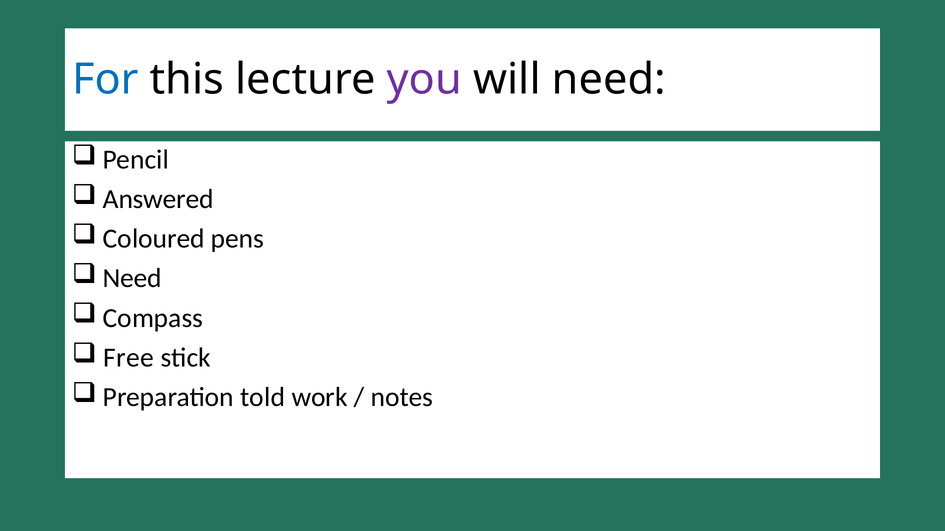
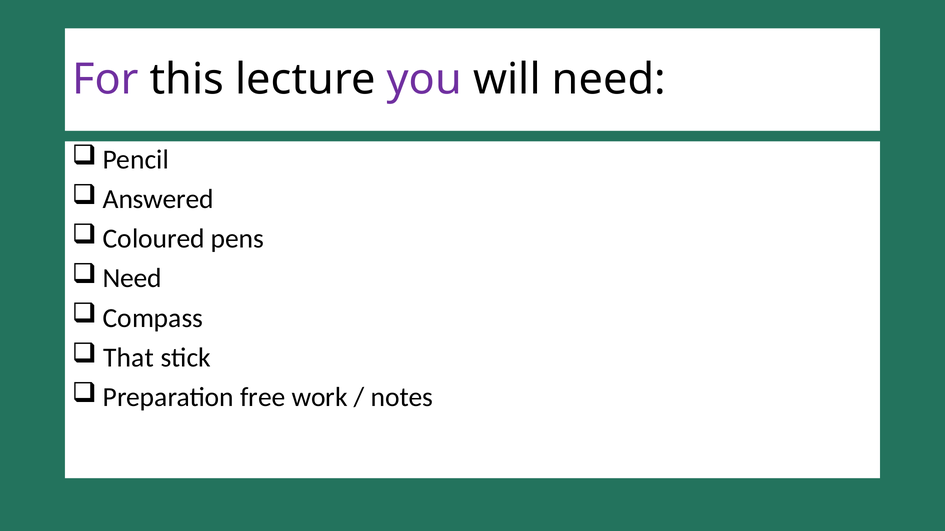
For colour: blue -> purple (105, 79)
Free: Free -> That (129, 358)
told: told -> free (263, 398)
